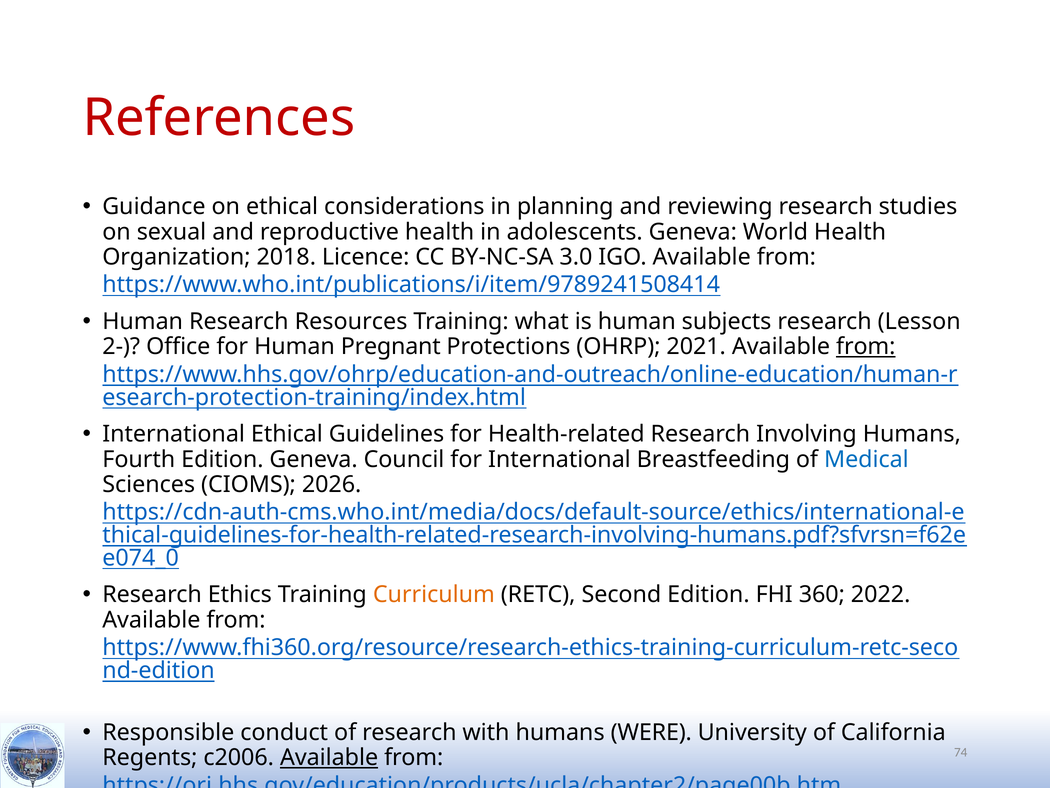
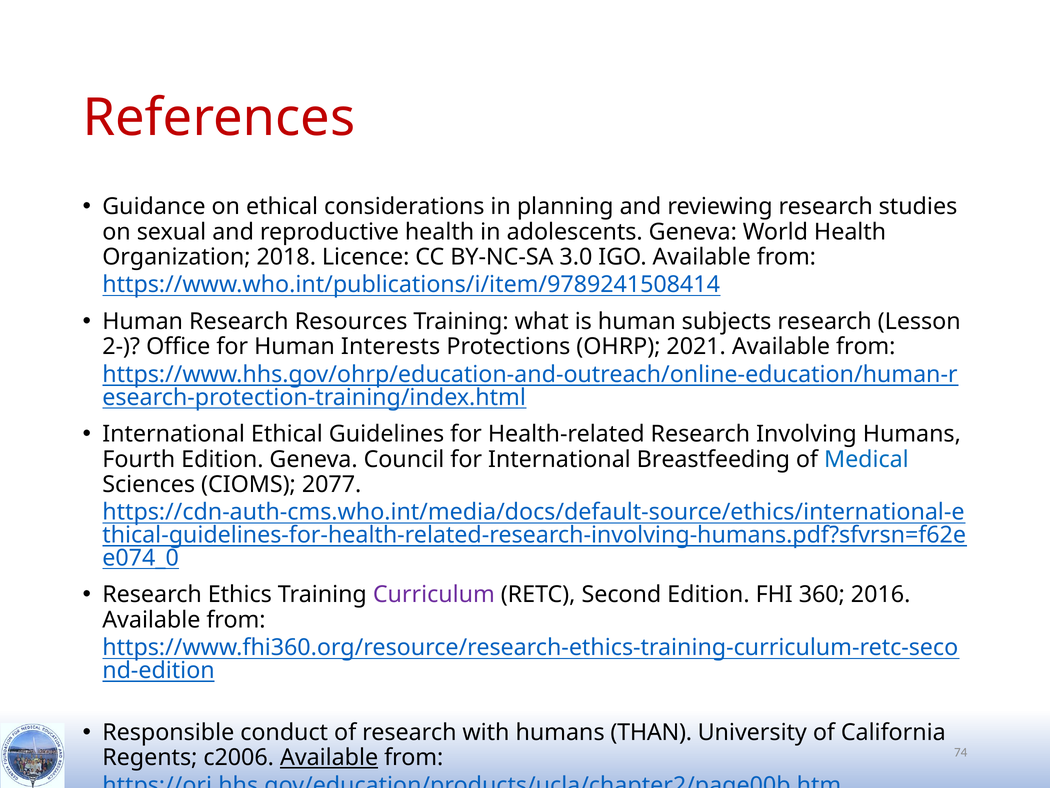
Pregnant: Pregnant -> Interests (391, 346)
from underline: present -> none (866, 346)
2026: 2026 -> 2077 (332, 484)
Curriculum colour: orange -> purple (434, 594)
2022: 2022 -> 2016 (881, 594)
WERE: WERE -> THAN (651, 732)
